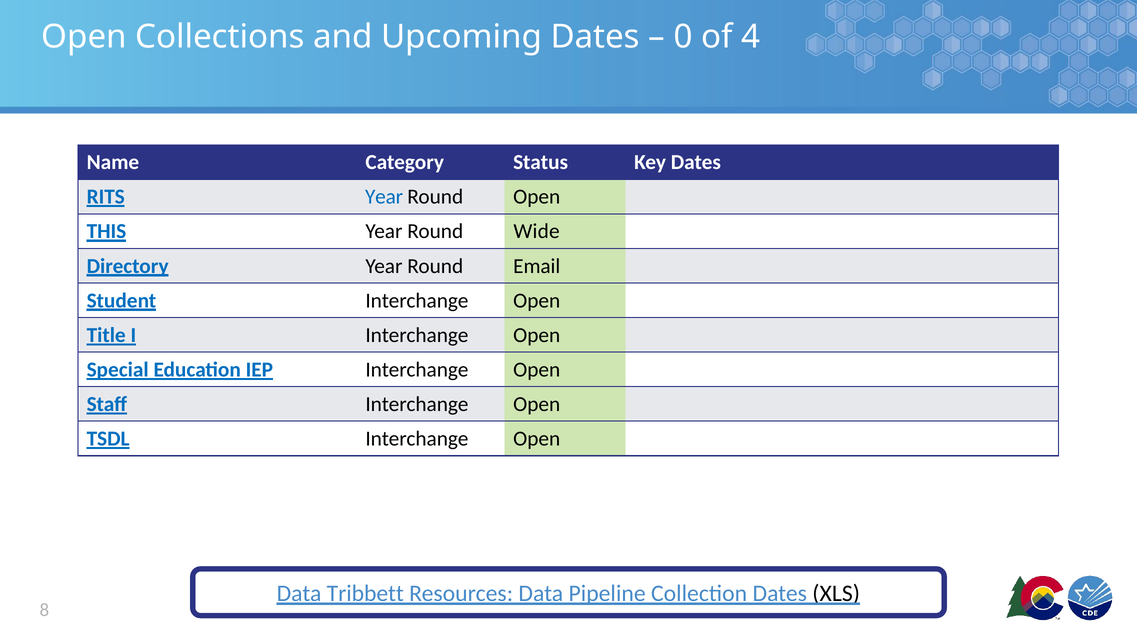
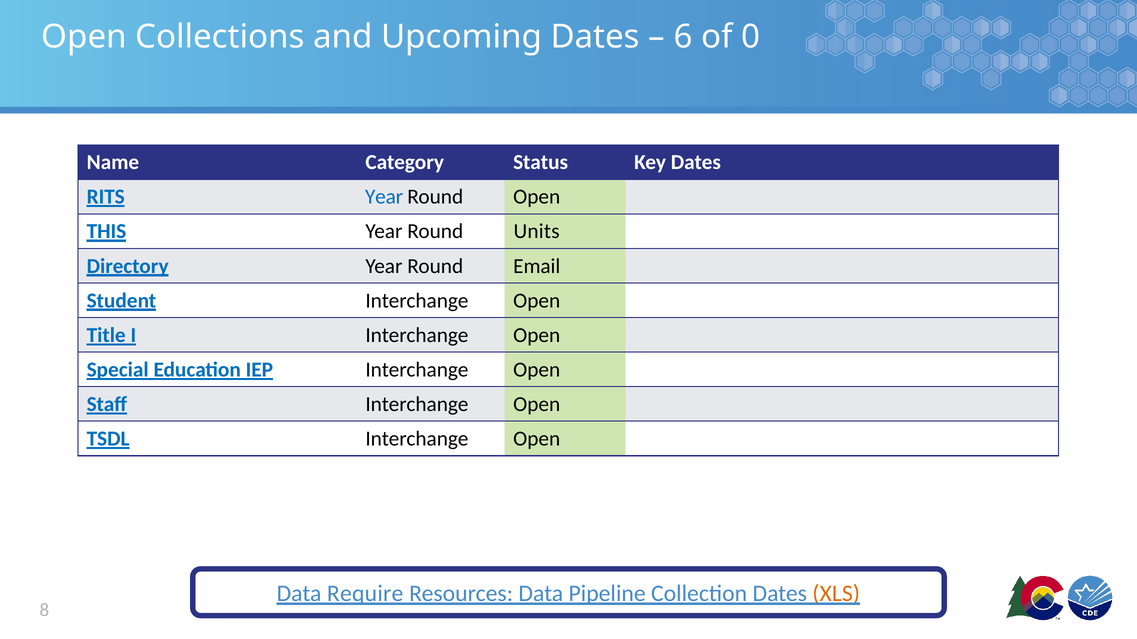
0: 0 -> 6 (683, 37)
4: 4 -> 0 (751, 37)
Wide: Wide -> Units (537, 232)
Tribbett: Tribbett -> Require (365, 594)
XLS colour: black -> orange (836, 594)
